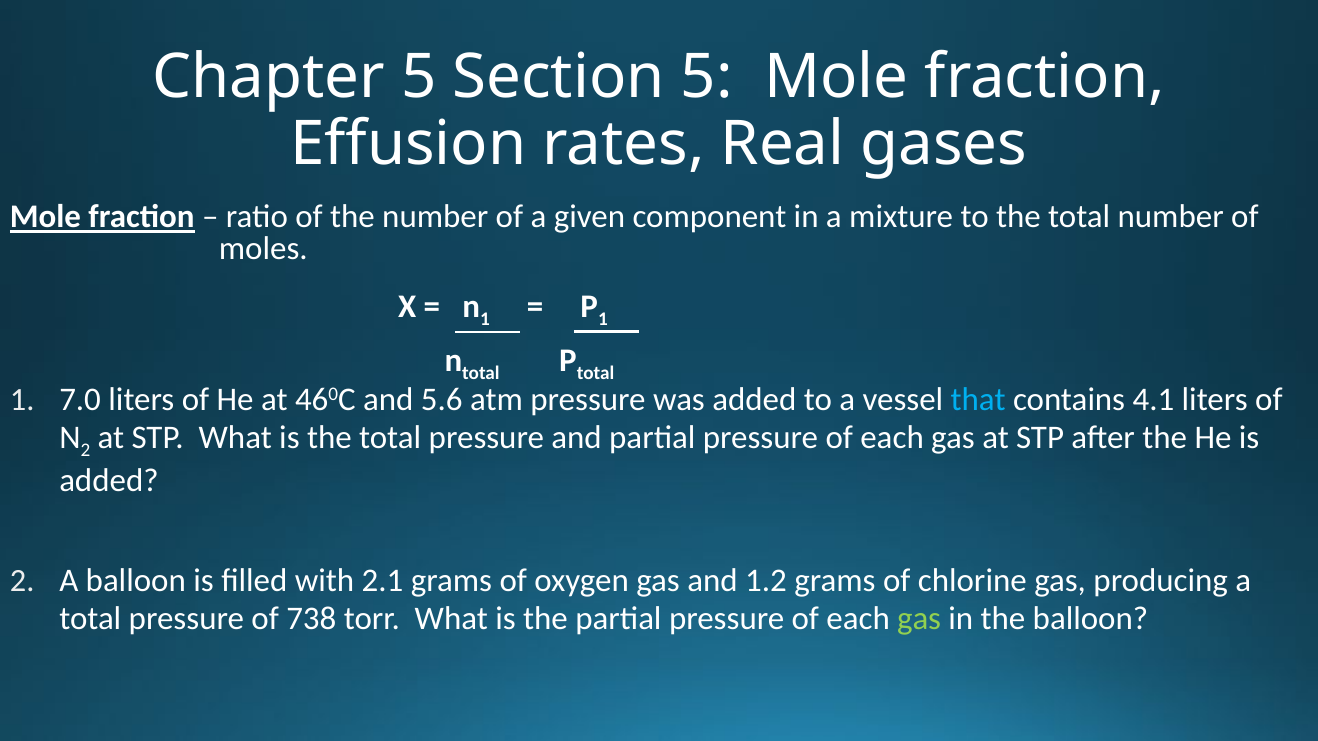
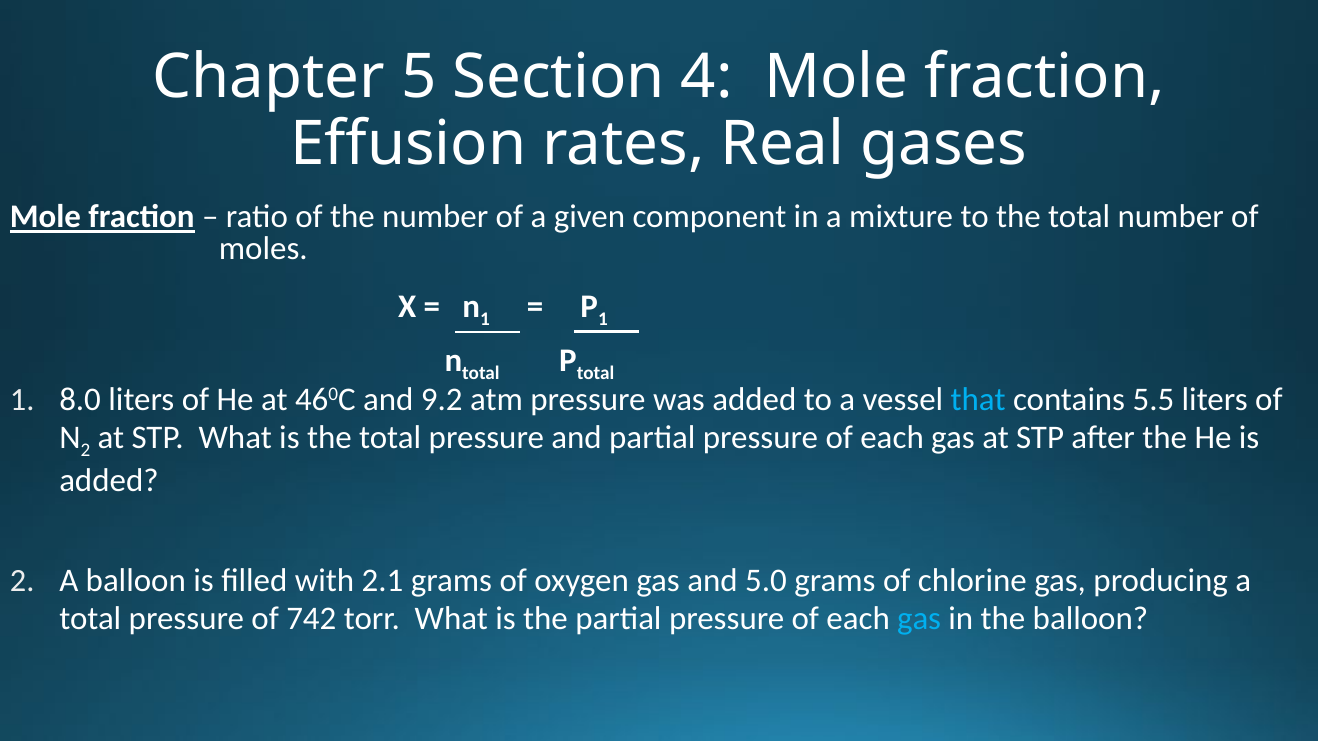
Section 5: 5 -> 4 (707, 77)
7.0: 7.0 -> 8.0 (80, 400)
5.6: 5.6 -> 9.2 (442, 400)
4.1: 4.1 -> 5.5 (1153, 400)
1.2: 1.2 -> 5.0 (766, 581)
738: 738 -> 742 (311, 619)
gas colour: light green -> light blue (919, 619)
